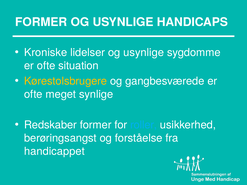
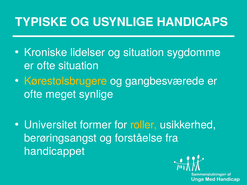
FORMER: FORMER -> TYPISKE (41, 22)
lidelser og usynlige: usynlige -> situation (144, 53)
Redskaber: Redskaber -> Universitet (50, 125)
roller colour: light blue -> yellow (144, 125)
